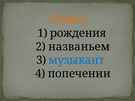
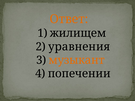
рождения: рождения -> жилищем (78, 33)
названьем: названьем -> уравнения (79, 47)
музыкант colour: blue -> orange (77, 60)
